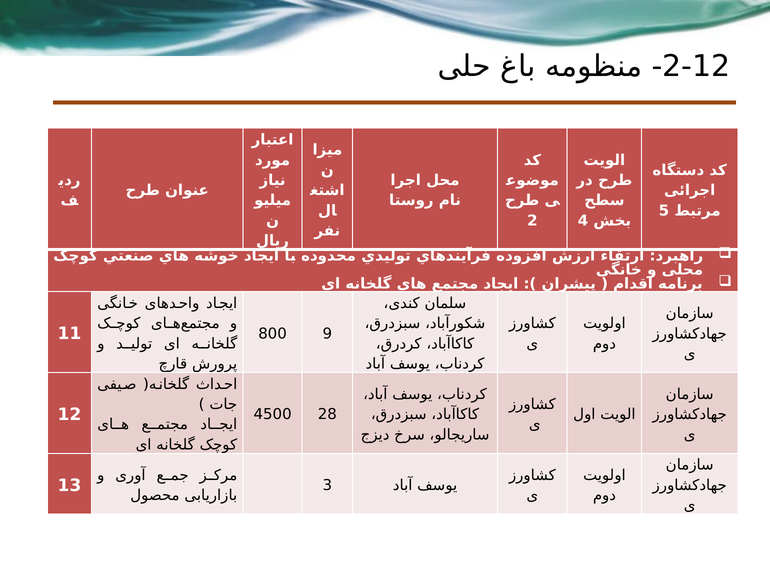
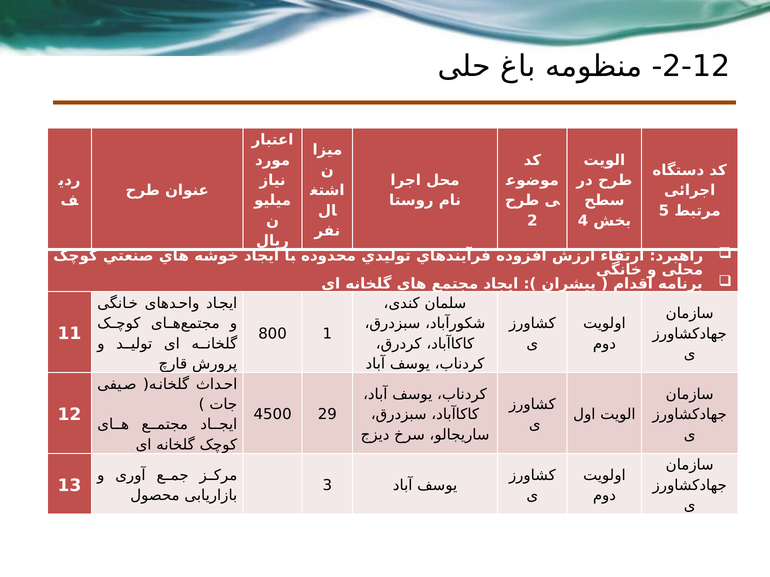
9: 9 -> 1 (327, 334)
28: 28 -> 29 (327, 415)
